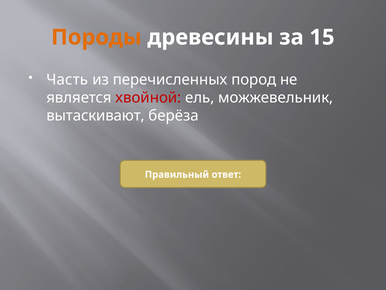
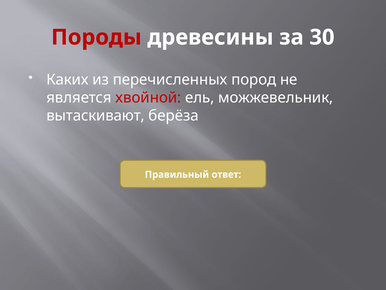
Породы colour: orange -> red (96, 37)
15: 15 -> 30 (322, 37)
Часть: Часть -> Каких (67, 80)
